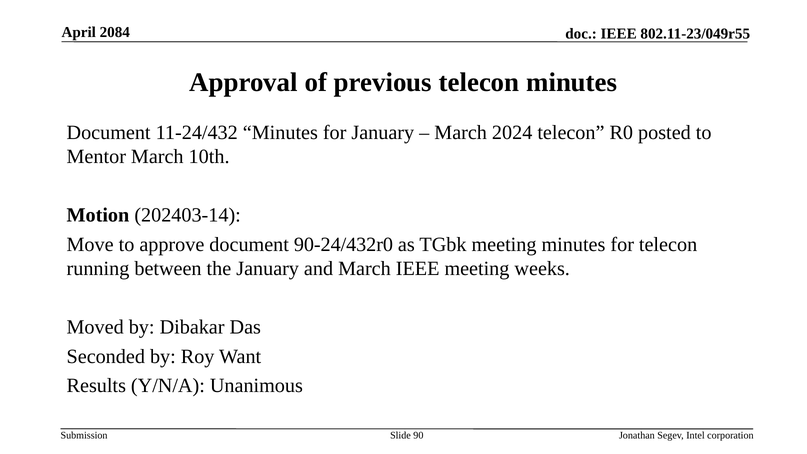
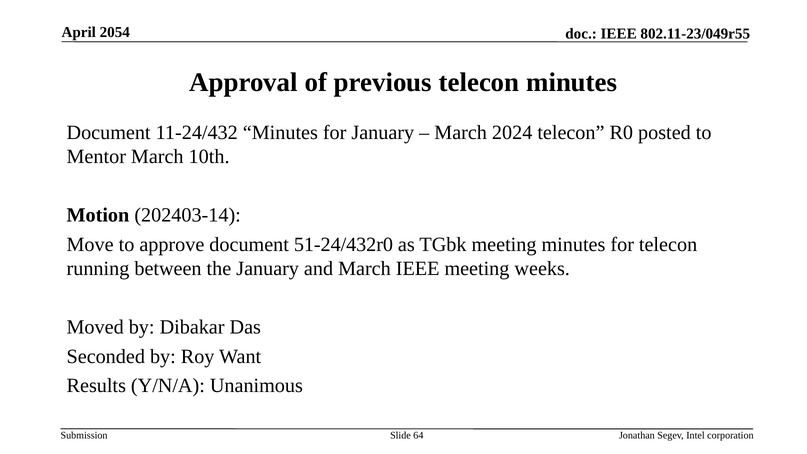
2084: 2084 -> 2054 (115, 32)
90-24/432r0: 90-24/432r0 -> 51-24/432r0 (343, 244)
90: 90 -> 64 (418, 435)
